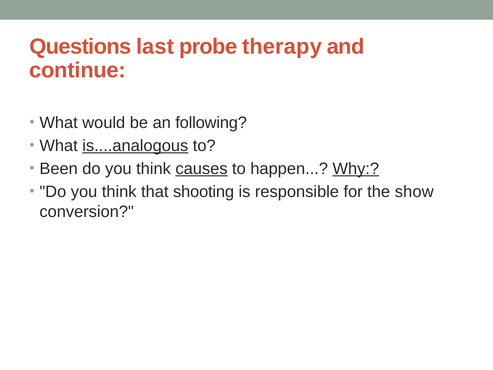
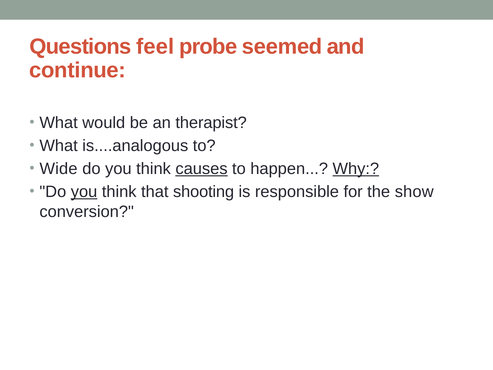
last: last -> feel (155, 46)
therapy: therapy -> seemed (282, 46)
following: following -> therapist (211, 123)
is....analogous underline: present -> none (135, 146)
Been: Been -> Wide (59, 169)
you underline: none -> present (84, 192)
